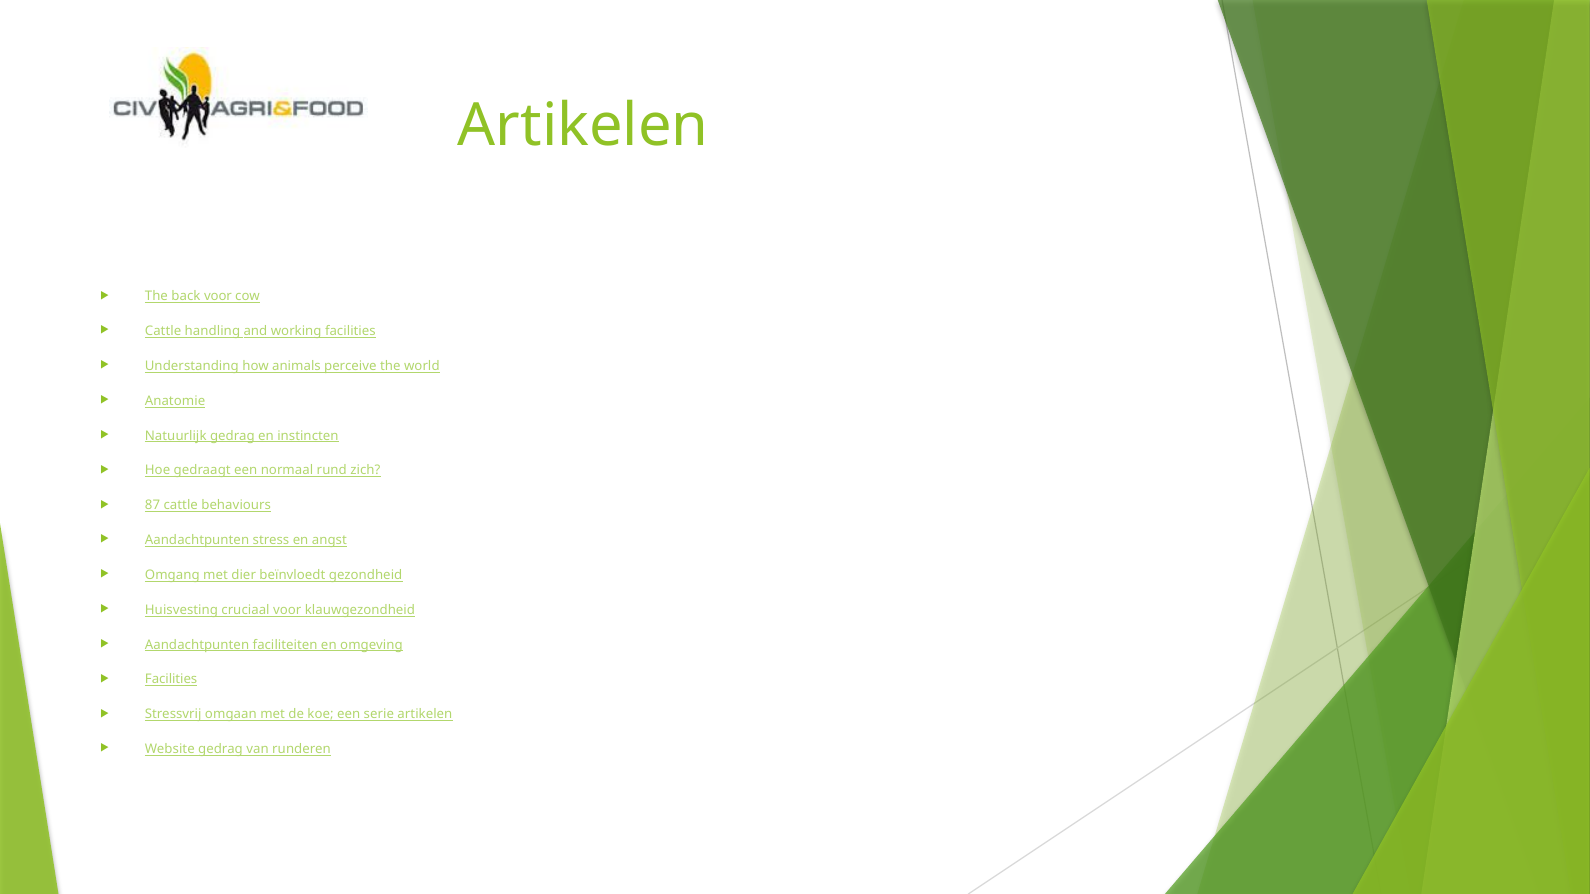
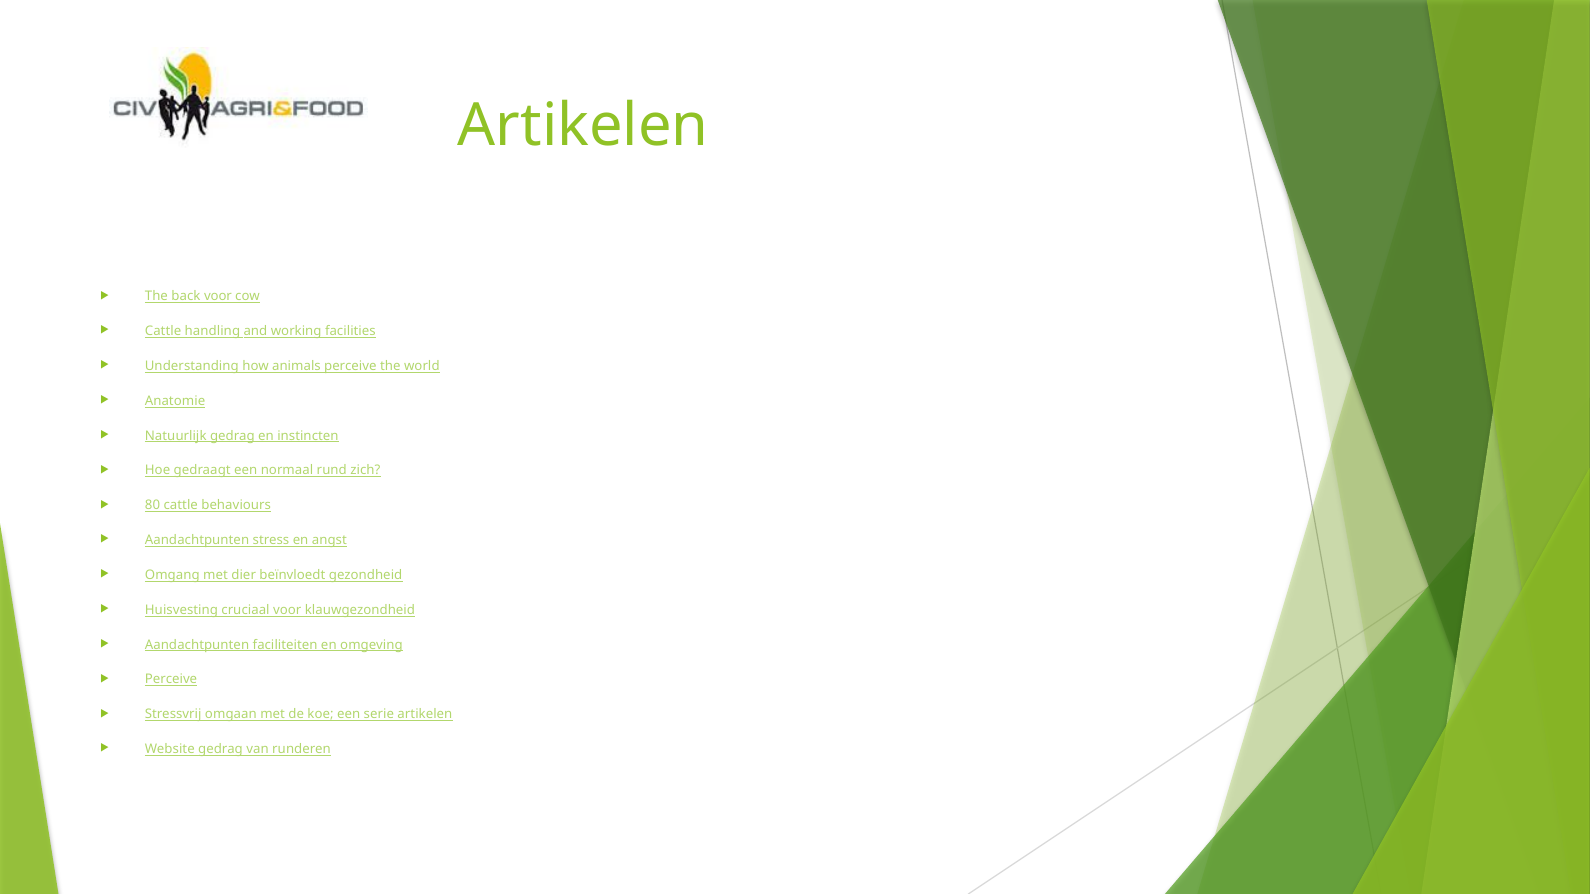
87: 87 -> 80 (153, 506)
Facilities: Facilities -> Perceive (171, 680)
